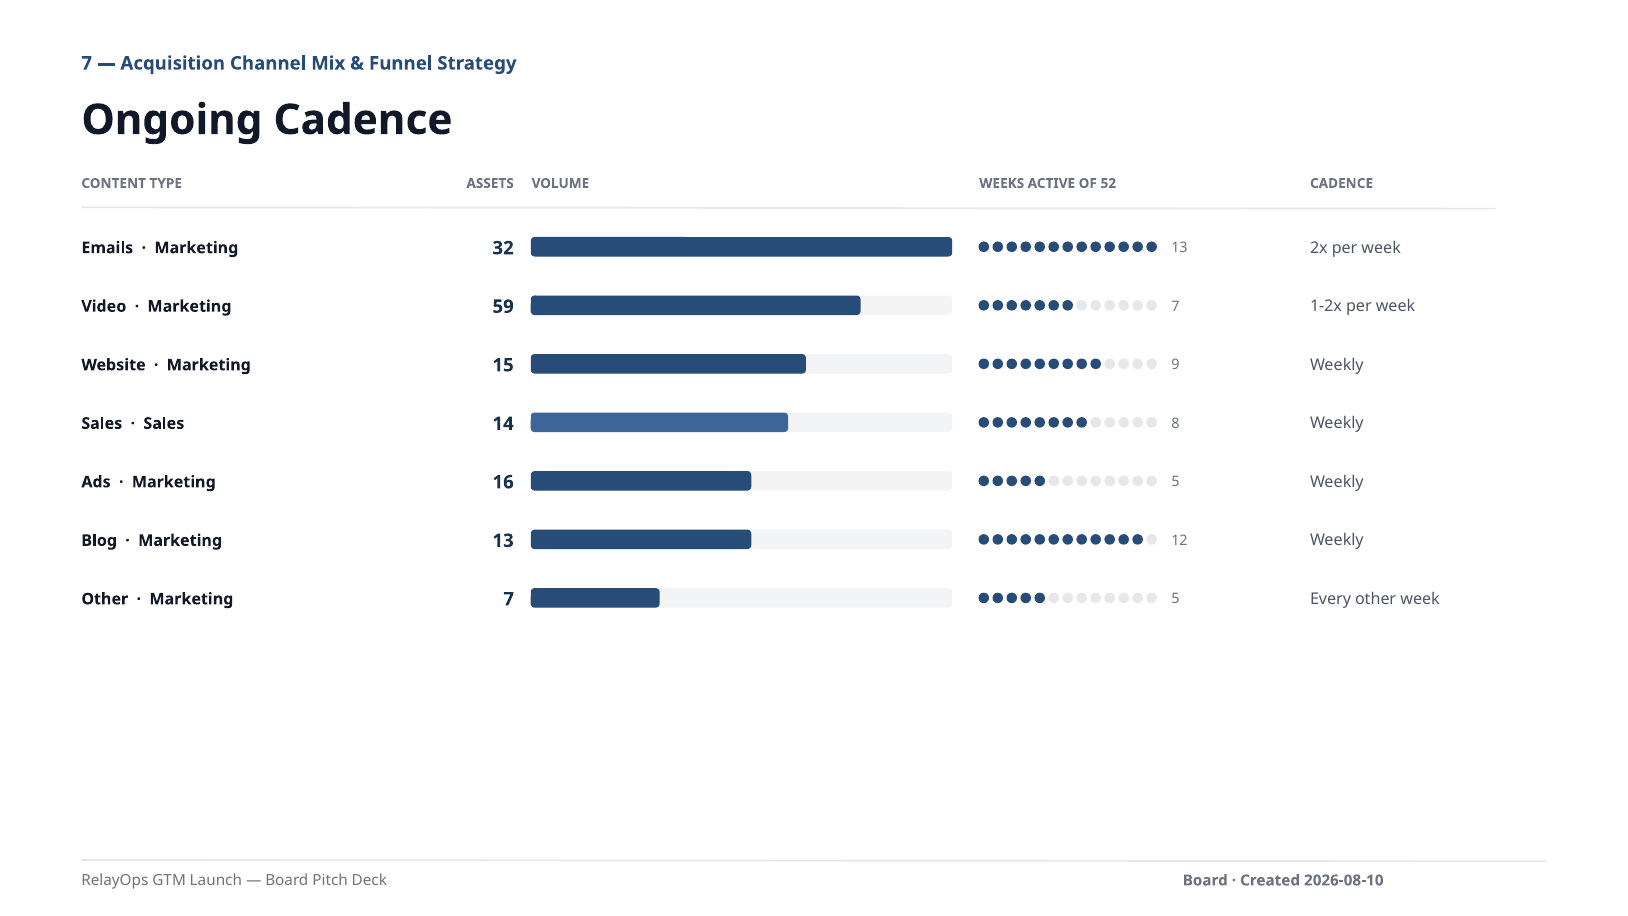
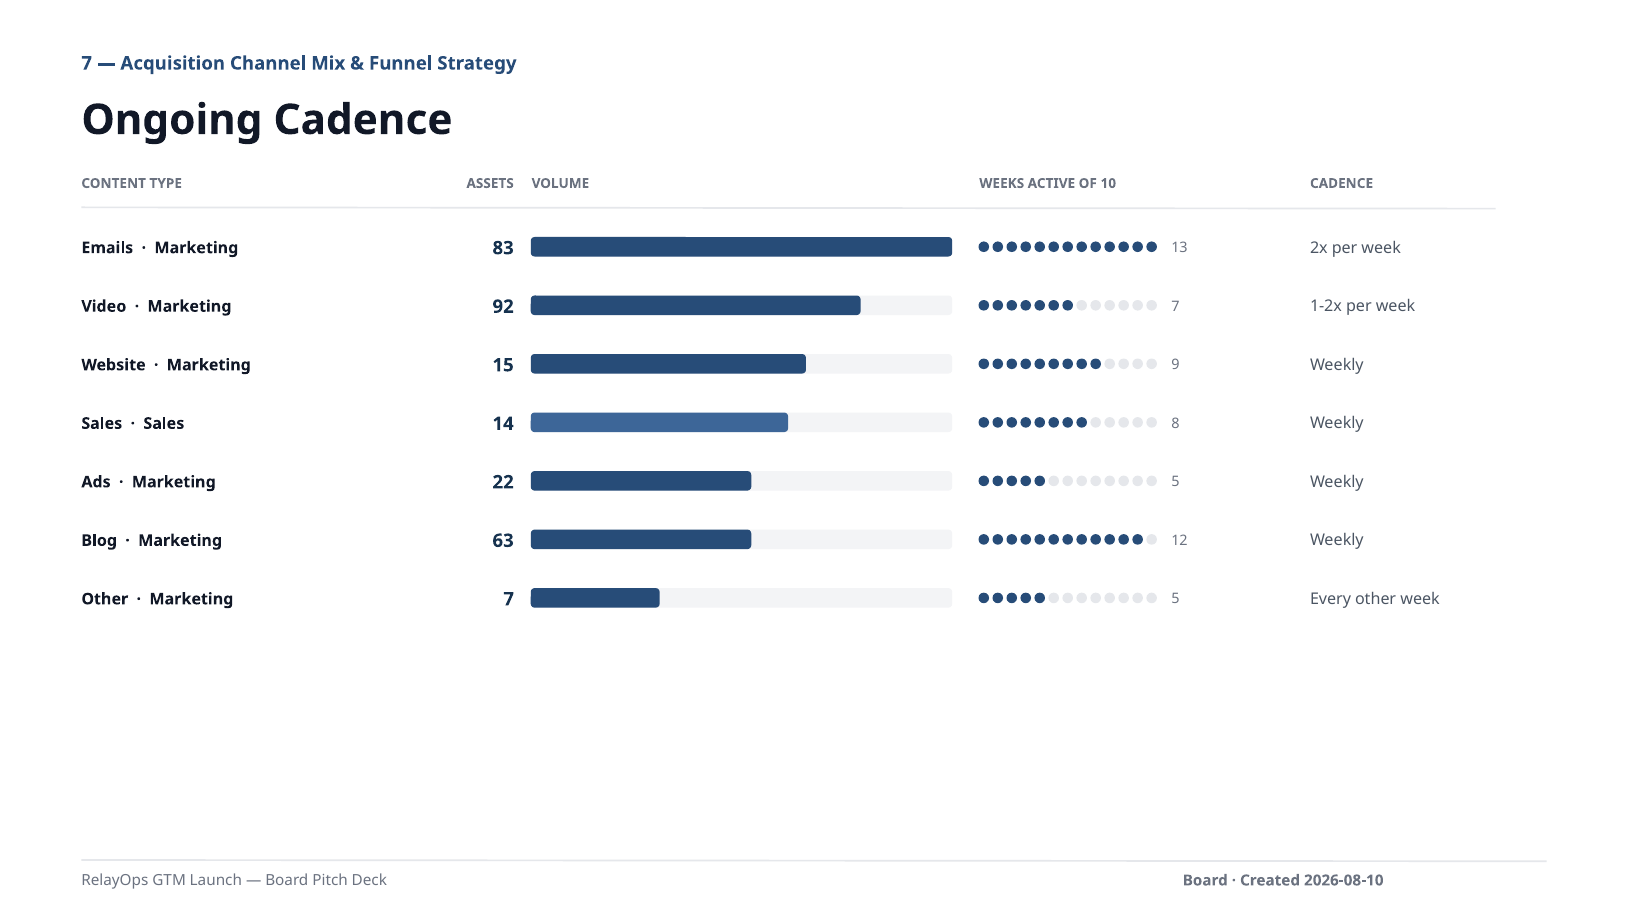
52: 52 -> 10 (1108, 183)
32: 32 -> 83 (503, 248)
59: 59 -> 92 (503, 307)
16: 16 -> 22 (503, 482)
Marketing 13: 13 -> 63 (503, 541)
